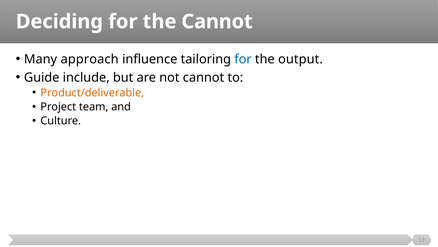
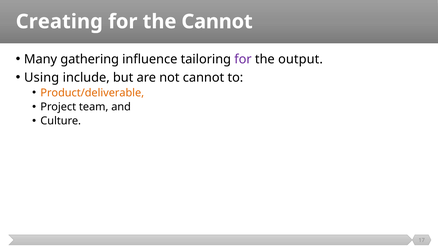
Deciding: Deciding -> Creating (59, 22)
approach: approach -> gathering (90, 59)
for colour: blue -> purple (243, 59)
Guide: Guide -> Using (42, 77)
